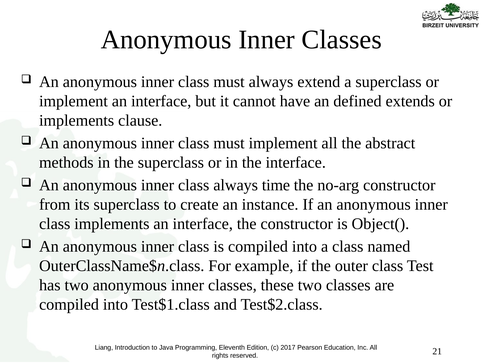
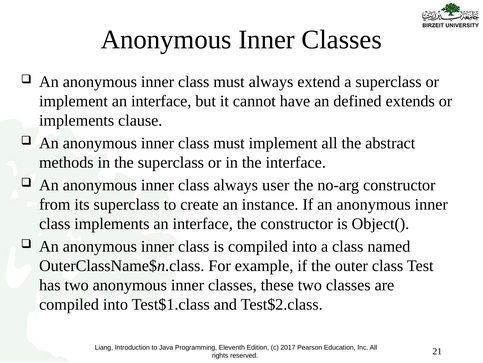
time: time -> user (276, 185)
